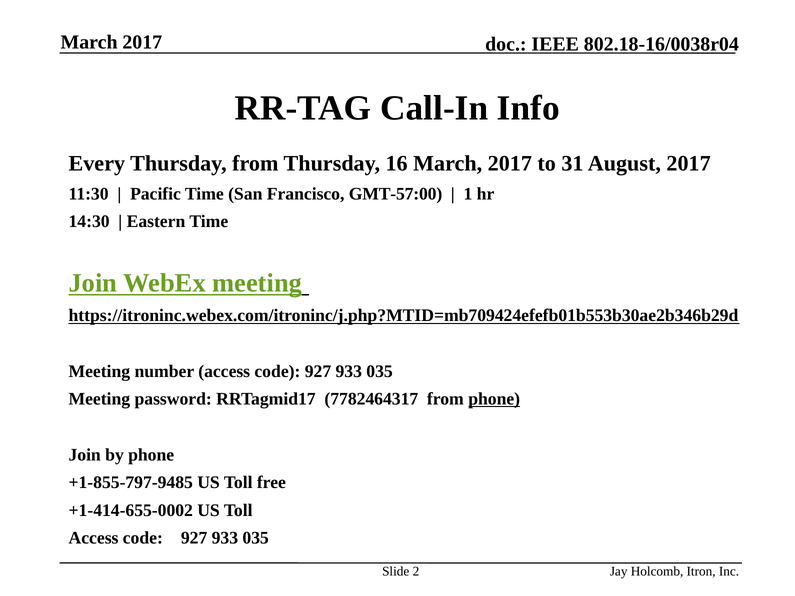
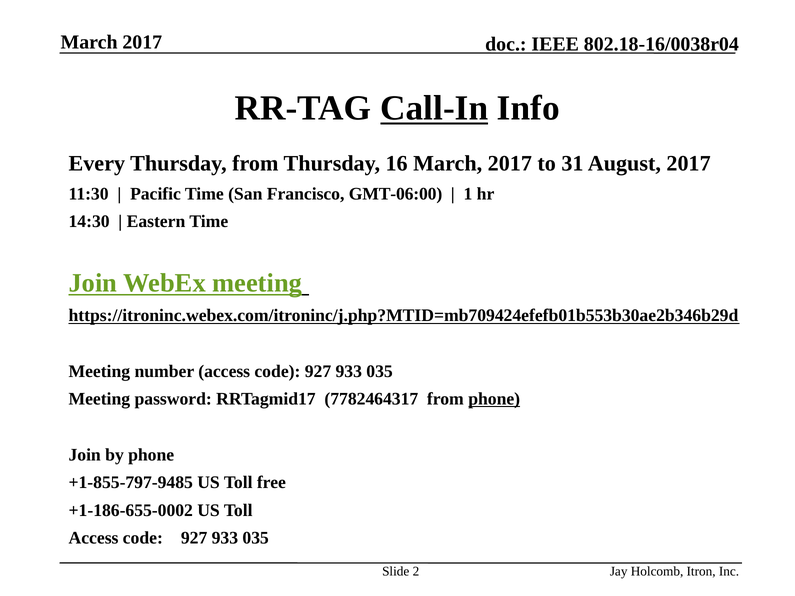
Call-In underline: none -> present (434, 108)
GMT-57:00: GMT-57:00 -> GMT-06:00 (396, 194)
+1-414-655-0002: +1-414-655-0002 -> +1-186-655-0002 (131, 511)
